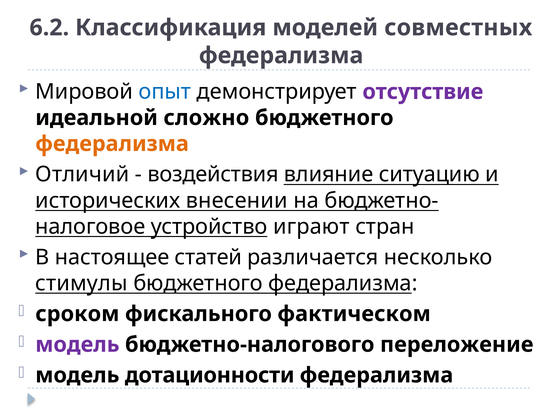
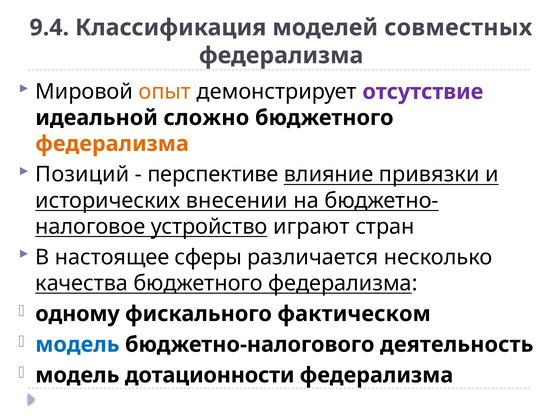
6.2: 6.2 -> 9.4 (49, 28)
опыт colour: blue -> orange (165, 92)
Отличий: Отличий -> Позиций (82, 174)
воздействия: воздействия -> перспективе (213, 174)
ситуацию: ситуацию -> привязки (429, 174)
статей: статей -> сферы (208, 257)
стимулы: стимулы -> качества (82, 283)
сроком: сроком -> одному (77, 314)
модель colour: purple -> blue (77, 344)
переложение: переложение -> деятельность (457, 344)
